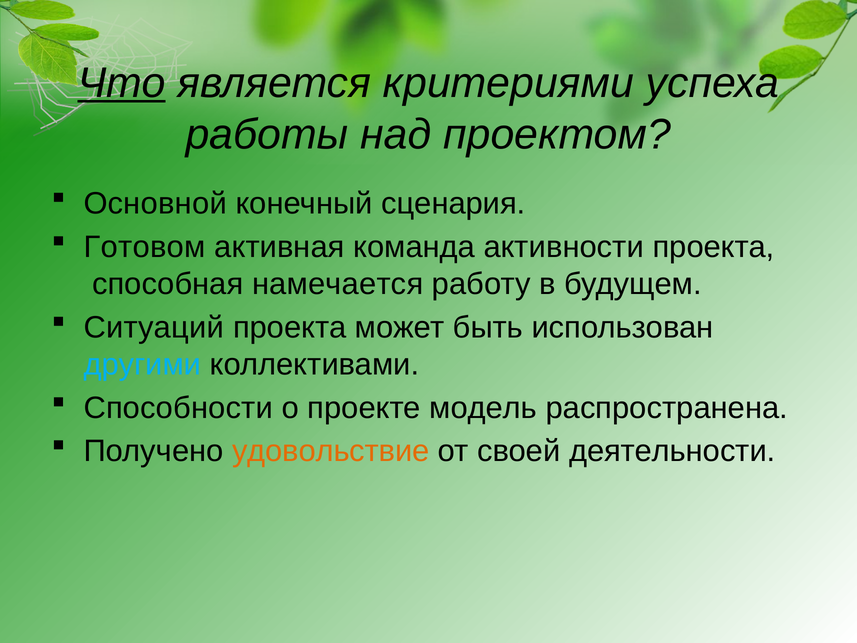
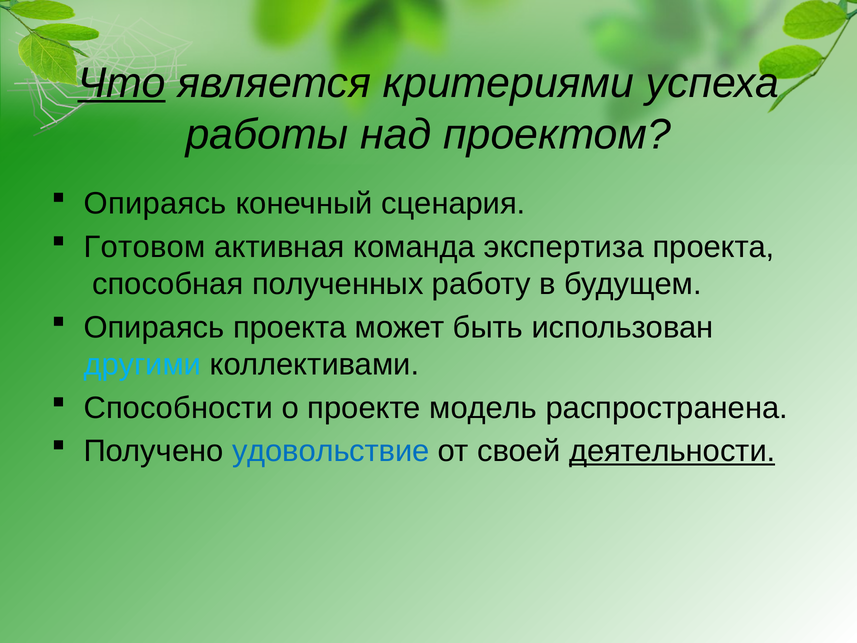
Основной: Основной -> Опираясь (155, 204)
активности: активности -> экспертиза (564, 247)
намечается: намечается -> полученных (338, 284)
Ситуаций: Ситуаций -> Опираясь (154, 327)
удовольствие colour: orange -> blue (331, 451)
деятельности underline: none -> present (672, 451)
